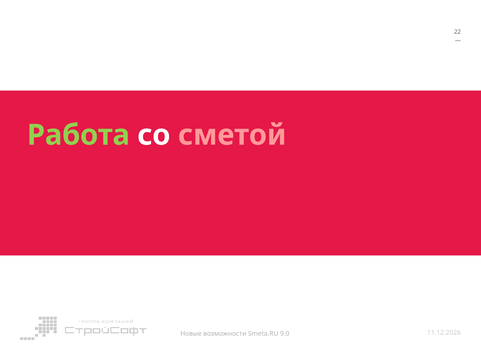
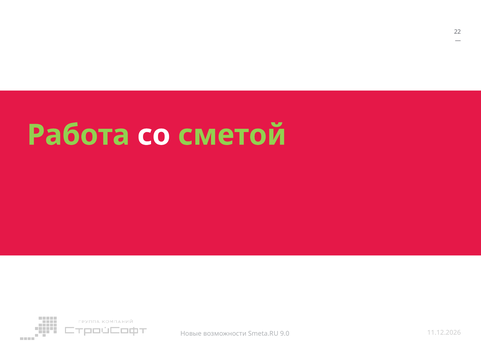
сметой colour: pink -> light green (232, 135)
